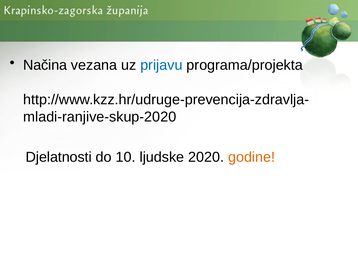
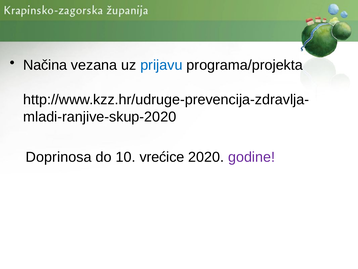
Djelatnosti: Djelatnosti -> Doprinosa (59, 157)
ljudske: ljudske -> vrećice (162, 157)
godine colour: orange -> purple (252, 157)
